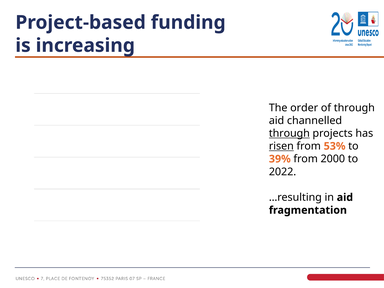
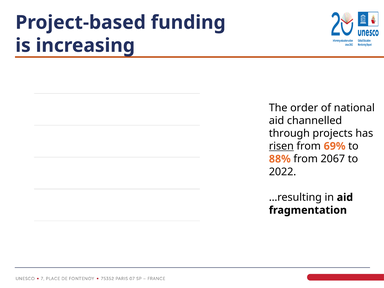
of through: through -> national (354, 108)
through underline: present -> none (289, 133)
53%: 53% -> 69% (335, 146)
39%: 39% -> 88% (280, 159)
2000: 2000 -> 2067 (333, 159)
